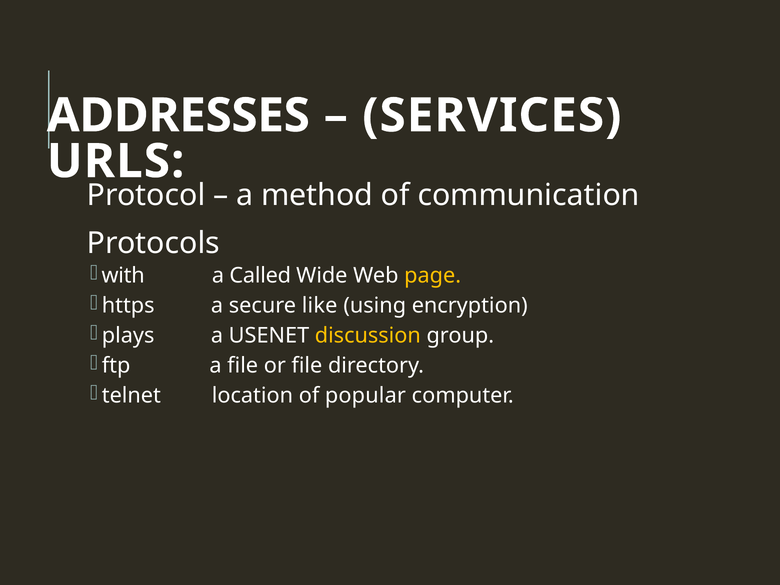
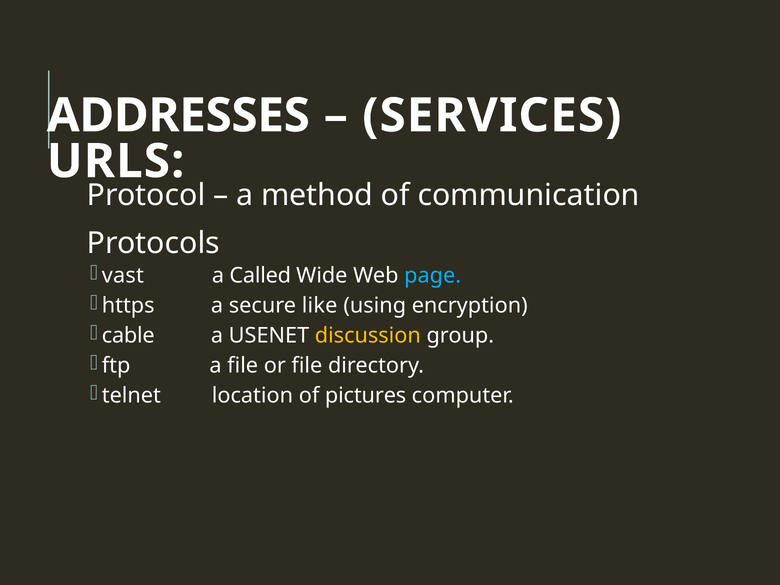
with: with -> vast (123, 276)
page colour: yellow -> light blue (433, 276)
plays: plays -> cable (128, 336)
popular: popular -> pictures (366, 396)
